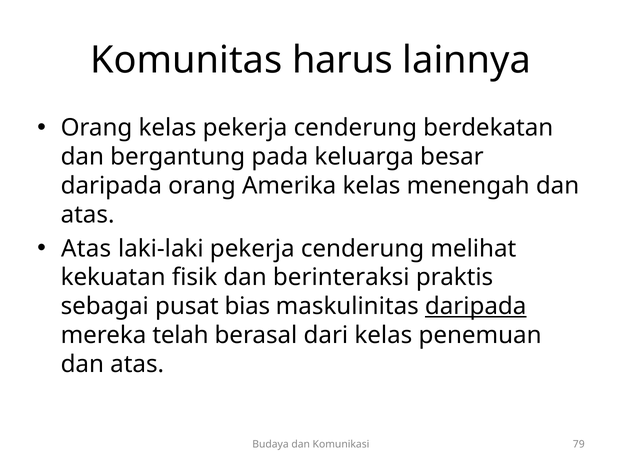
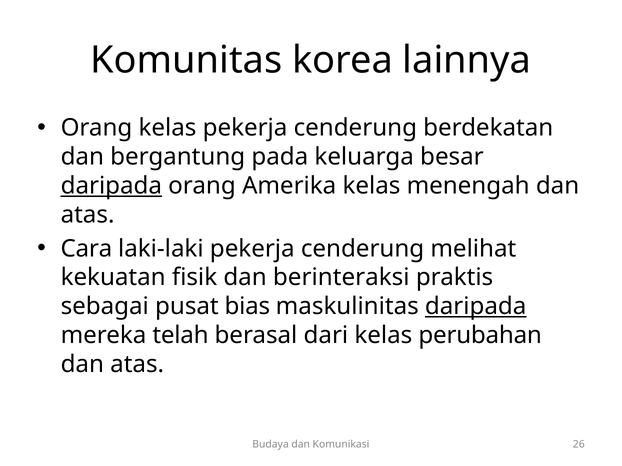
harus: harus -> korea (343, 60)
daripada underline: none -> present (111, 186)
Atas: Atas -> Cara (86, 249)
penemuan: penemuan -> perubahan (480, 336)
79: 79 -> 26 (579, 445)
